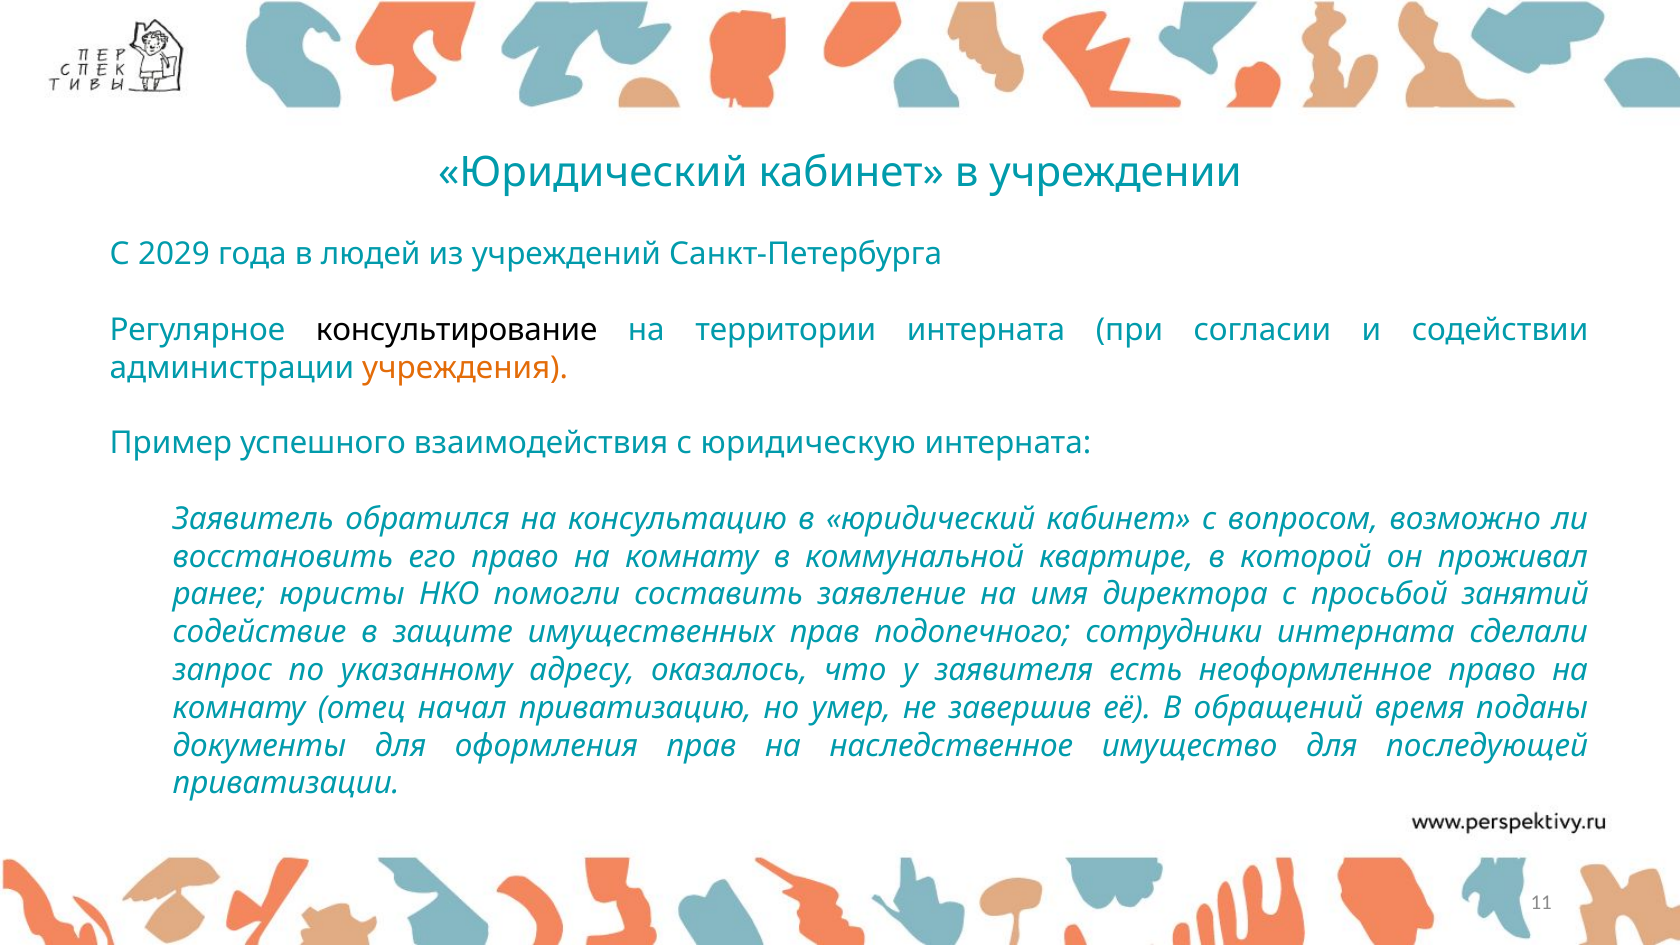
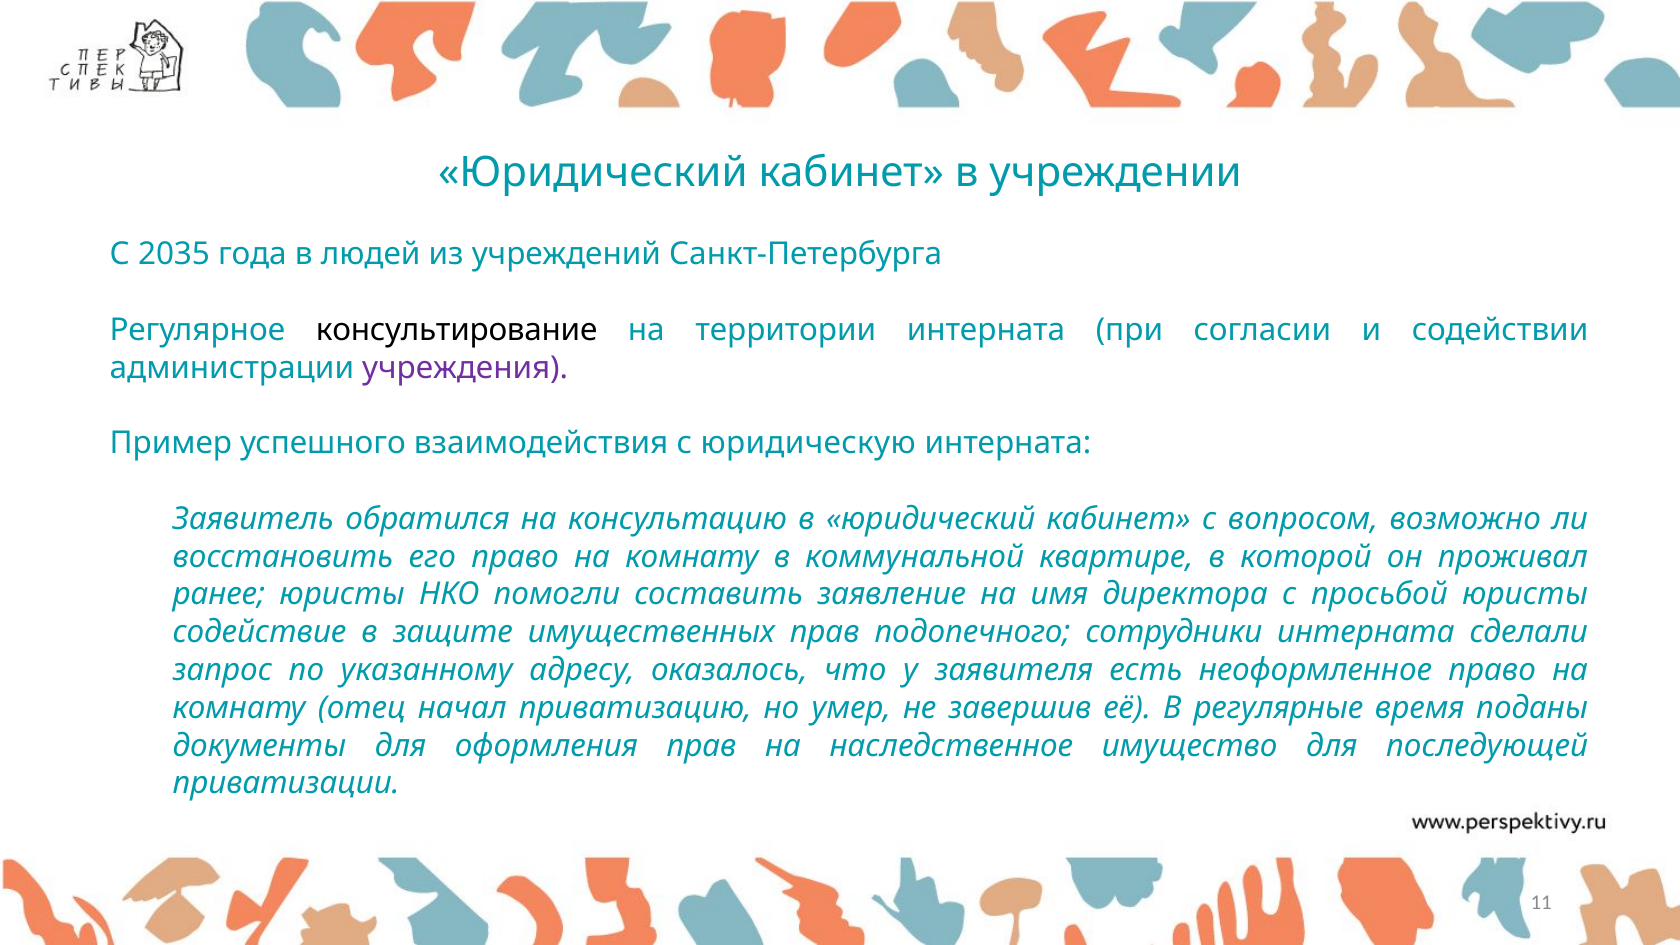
2029: 2029 -> 2035 (174, 254)
учреждения colour: orange -> purple (465, 368)
просьбой занятий: занятий -> юристы (1525, 595)
обращений: обращений -> регулярные (1278, 708)
